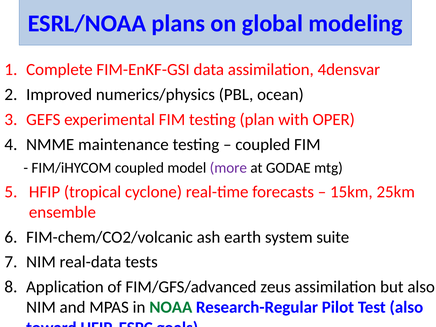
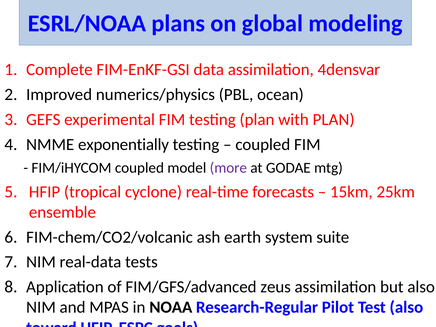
with OPER: OPER -> PLAN (334, 120)
maintenance: maintenance -> exponentially (124, 145)
NOAA colour: green -> black (171, 307)
